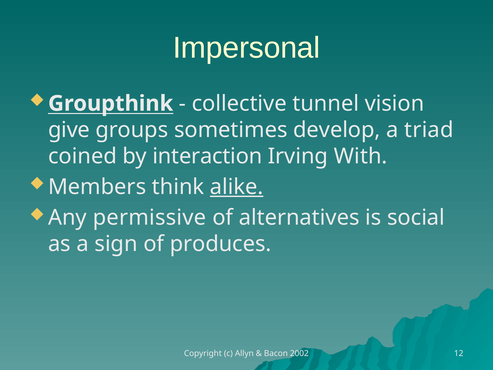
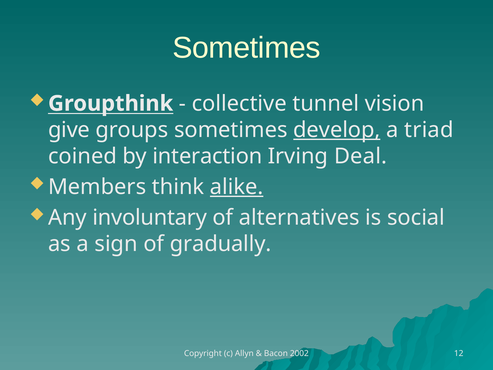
Impersonal: Impersonal -> Sometimes (247, 48)
develop underline: none -> present (337, 130)
With: With -> Deal (361, 156)
permissive: permissive -> involuntary (150, 217)
produces: produces -> gradually (221, 244)
